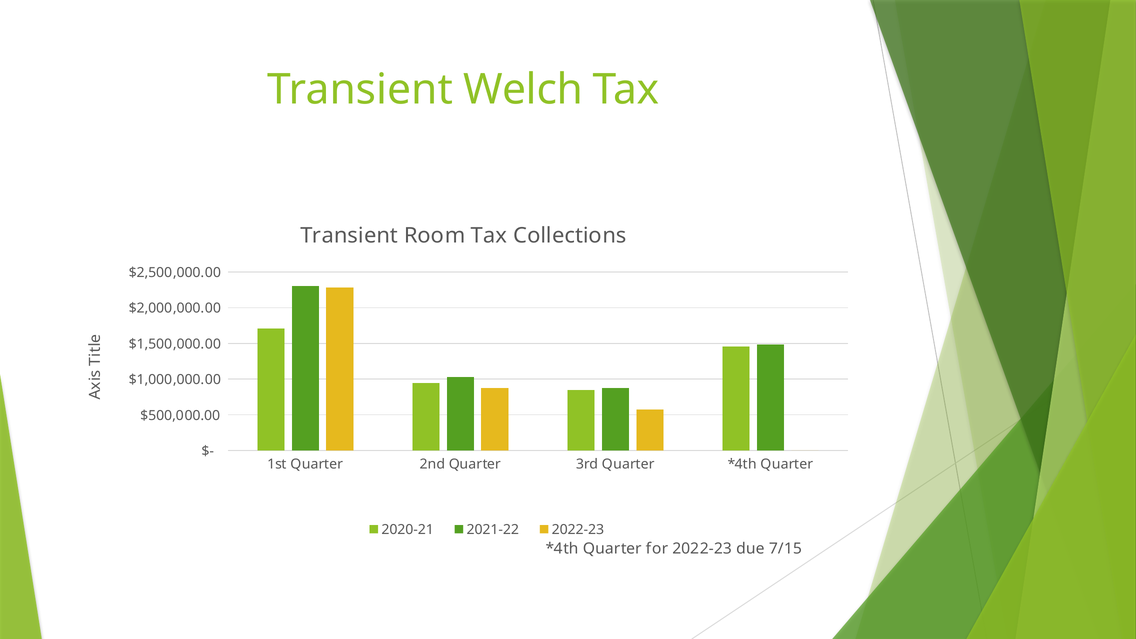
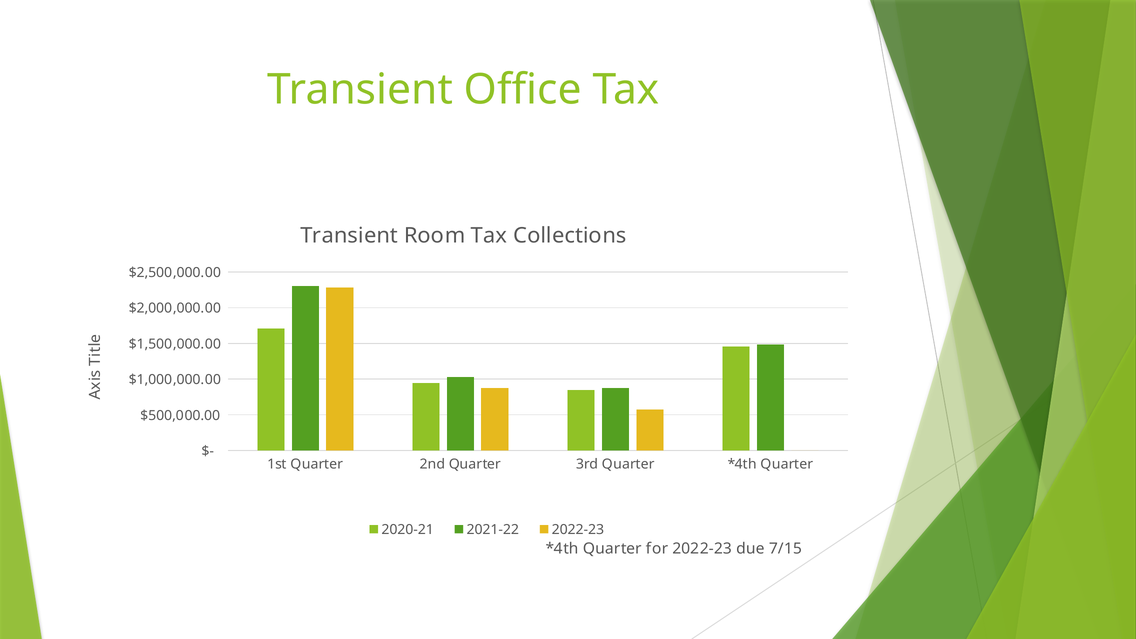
Welch: Welch -> Office (523, 90)
